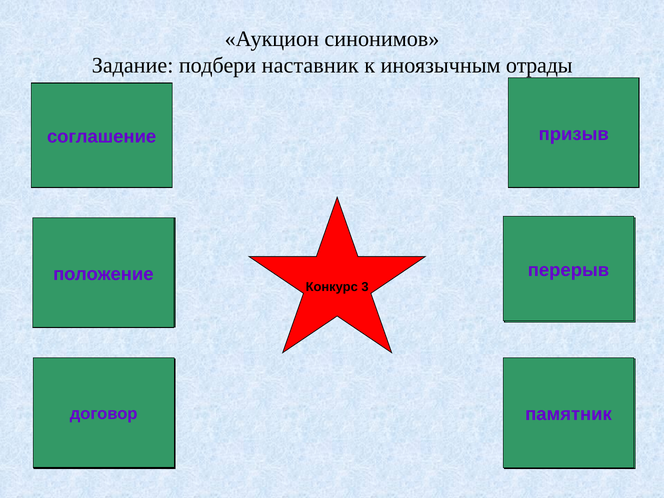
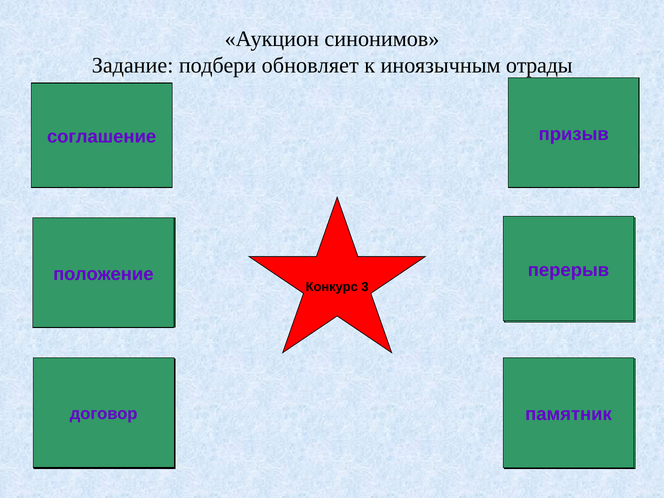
наставник: наставник -> обновляет (310, 66)
